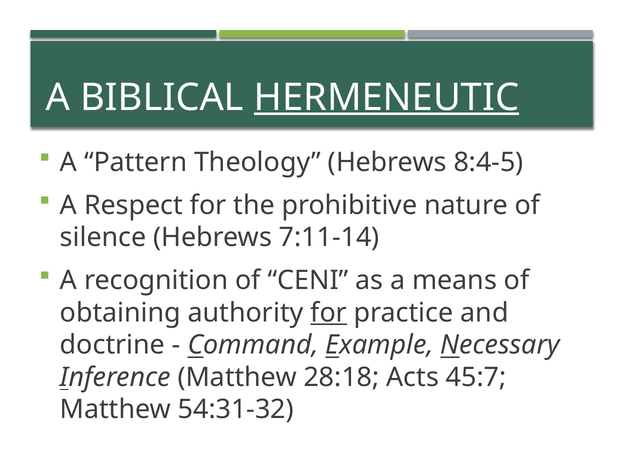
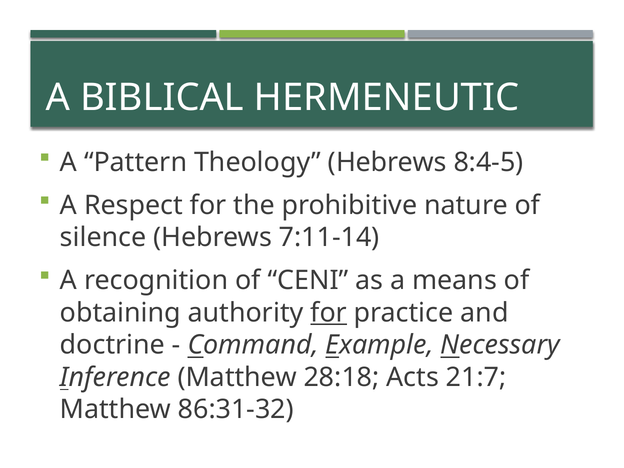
HERMENEUTIC underline: present -> none (387, 97)
45:7: 45:7 -> 21:7 (476, 377)
54:31-32: 54:31-32 -> 86:31-32 (236, 409)
